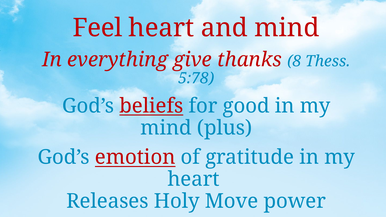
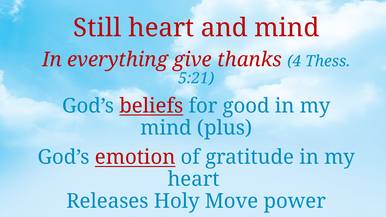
Feel: Feel -> Still (97, 28)
8: 8 -> 4 (294, 61)
5:78: 5:78 -> 5:21 (196, 78)
